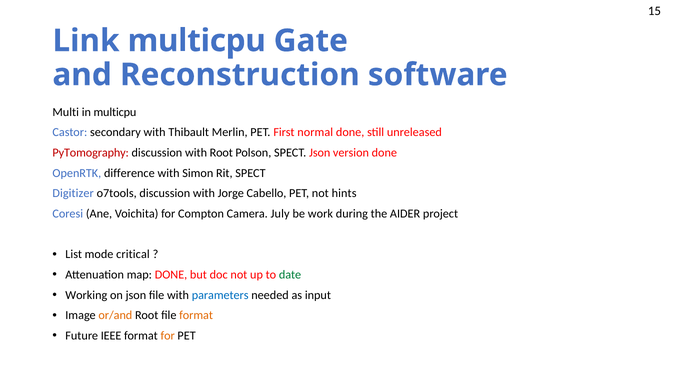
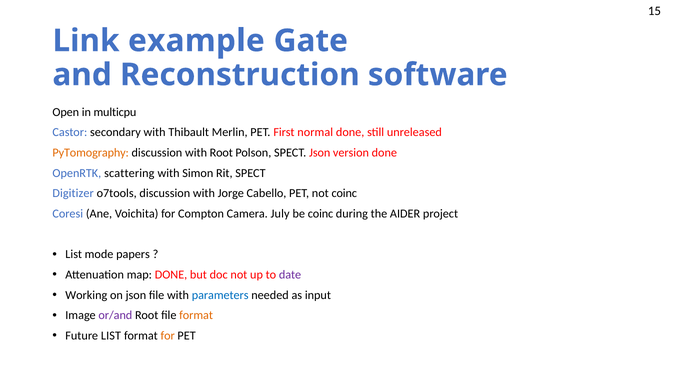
Link multicpu: multicpu -> example (196, 41)
Multi: Multi -> Open (66, 112)
PyTomography colour: red -> orange (91, 153)
difference: difference -> scattering (129, 173)
not hints: hints -> coinc (344, 193)
be work: work -> coinc (321, 214)
critical: critical -> papers (133, 254)
date colour: green -> purple (290, 275)
or/and colour: orange -> purple (115, 315)
Future IEEE: IEEE -> LIST (111, 336)
